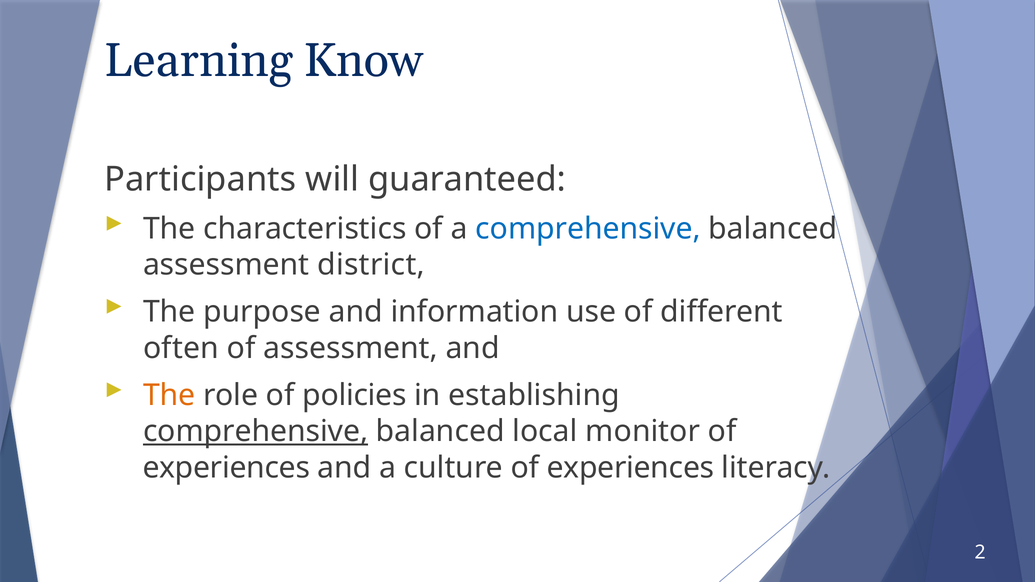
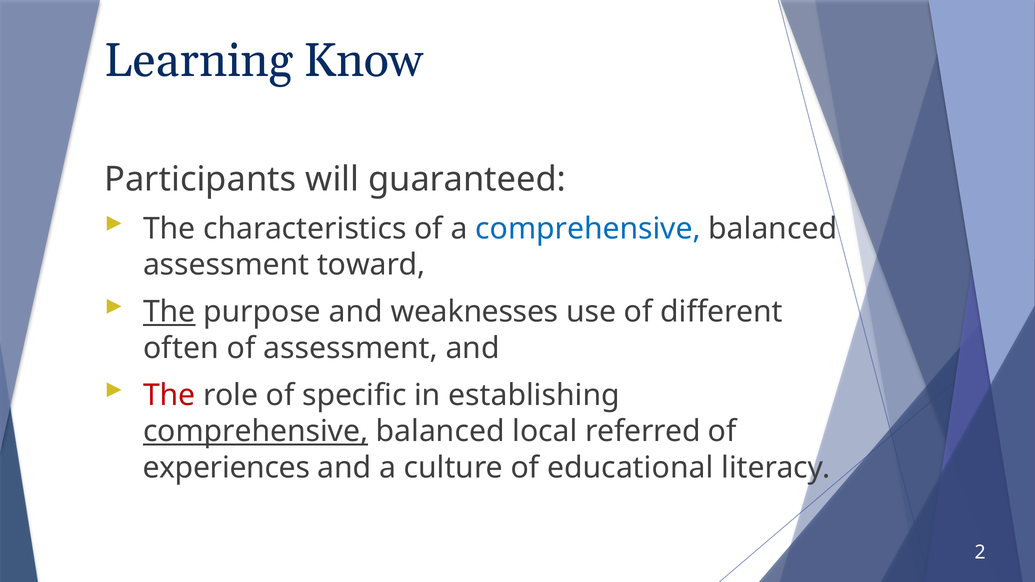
district: district -> toward (371, 265)
The underline: none -> present (169, 312)
information: information -> weaknesses (475, 312)
The colour: orange -> red (169, 395)
policies: policies -> specific (354, 395)
monitor: monitor -> referred (643, 432)
culture of experiences: experiences -> educational (630, 468)
